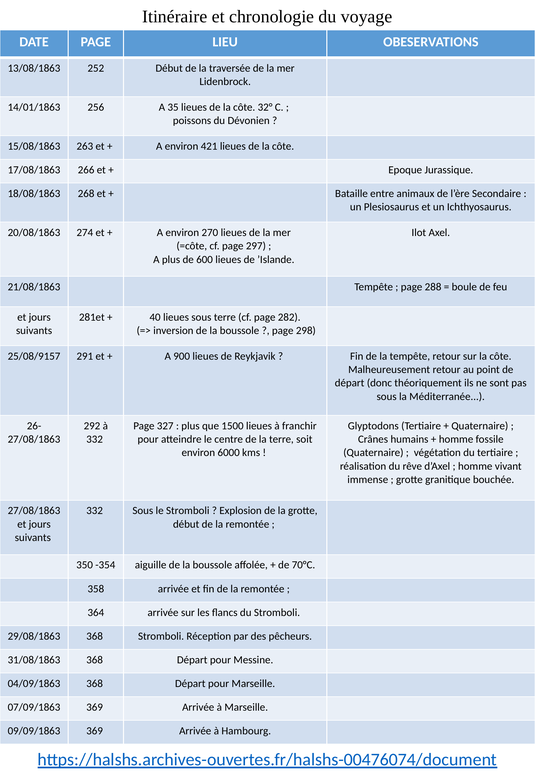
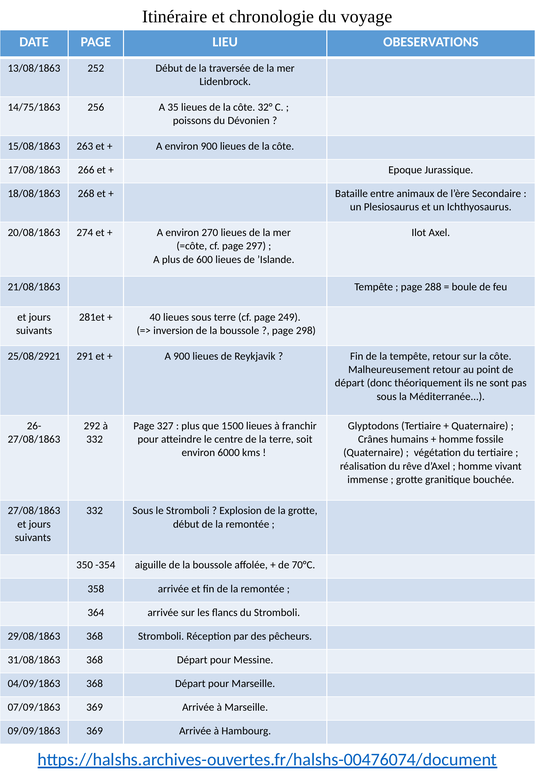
14/01/1863: 14/01/1863 -> 14/75/1863 (34, 107)
environ 421: 421 -> 900 (209, 146)
282: 282 -> 249 (289, 317)
25/08/9157: 25/08/9157 -> 25/08/2921 (34, 356)
